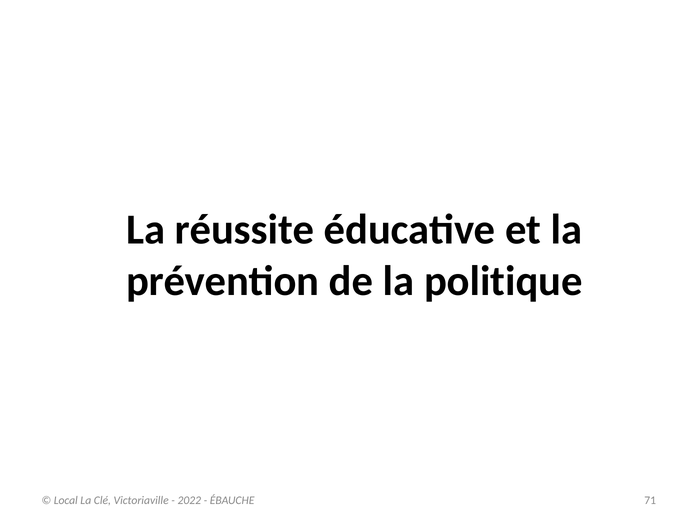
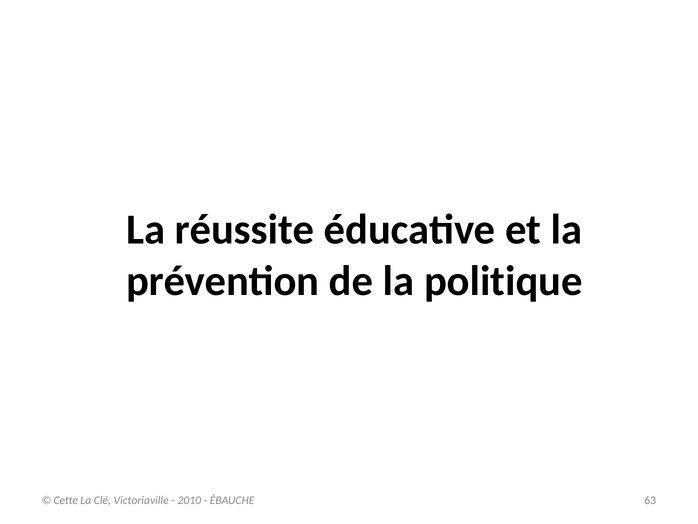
Local: Local -> Cette (66, 500)
2022: 2022 -> 2010 (189, 500)
71: 71 -> 63 (650, 500)
